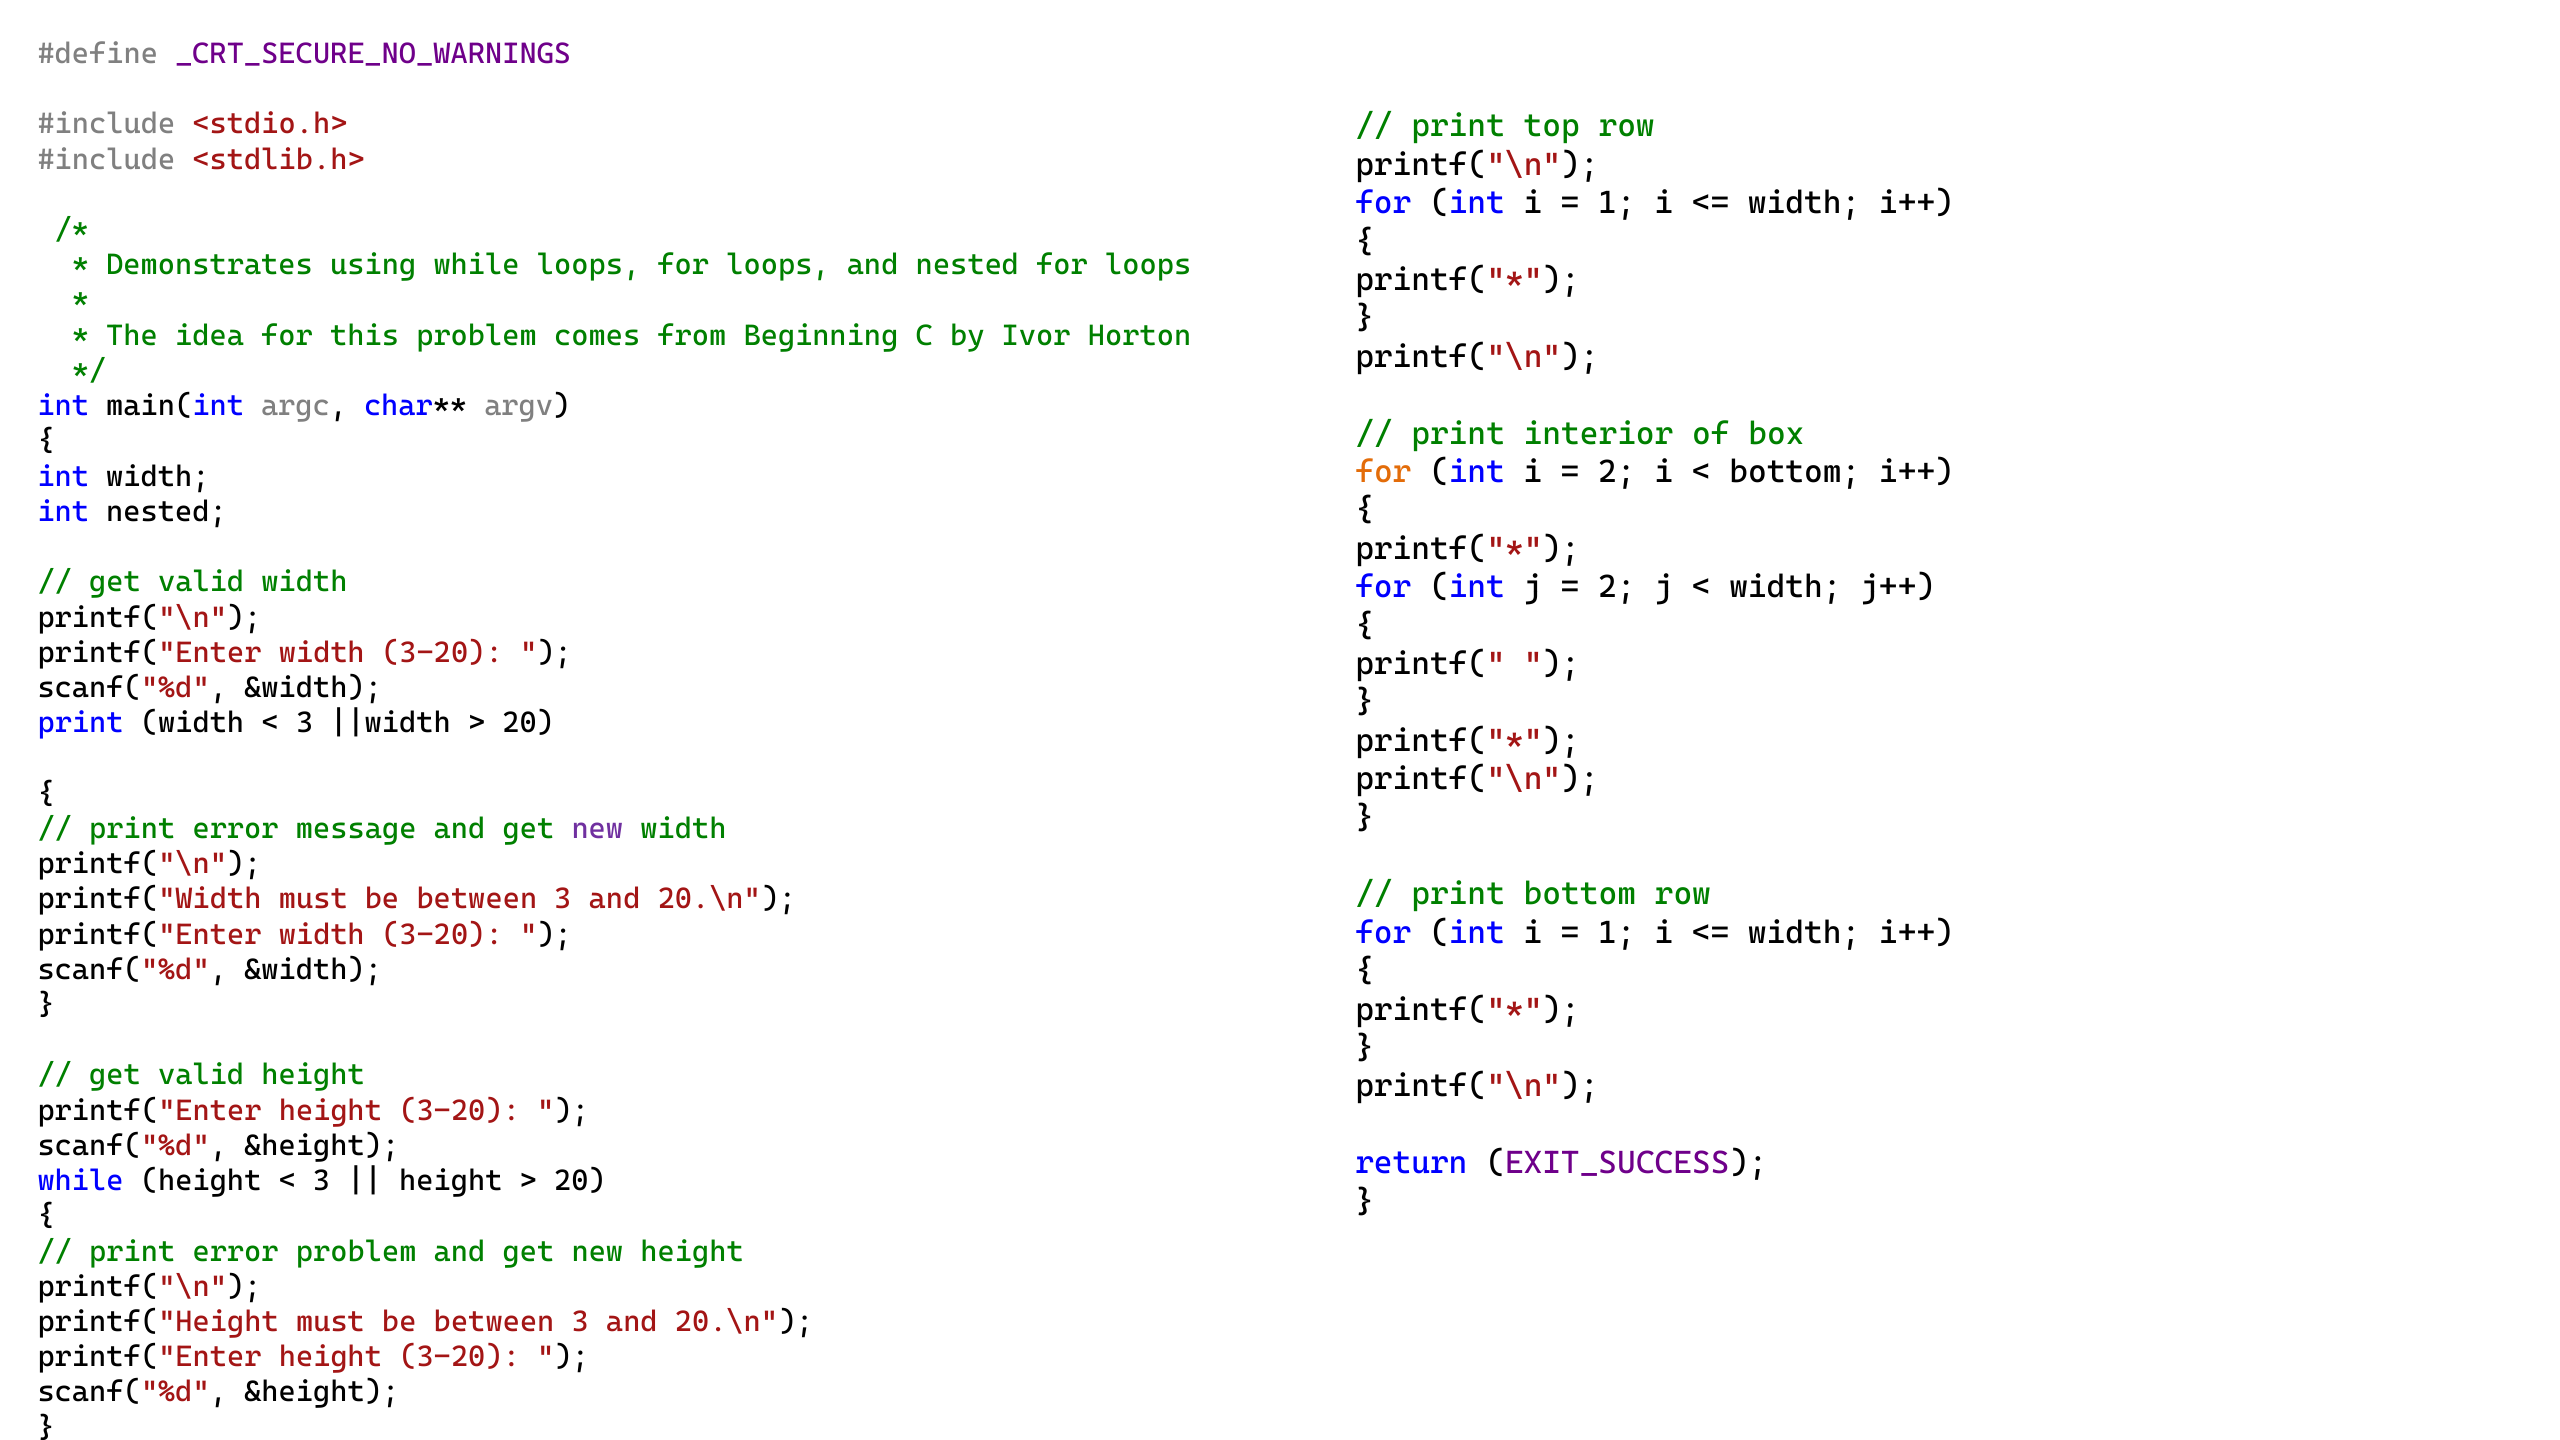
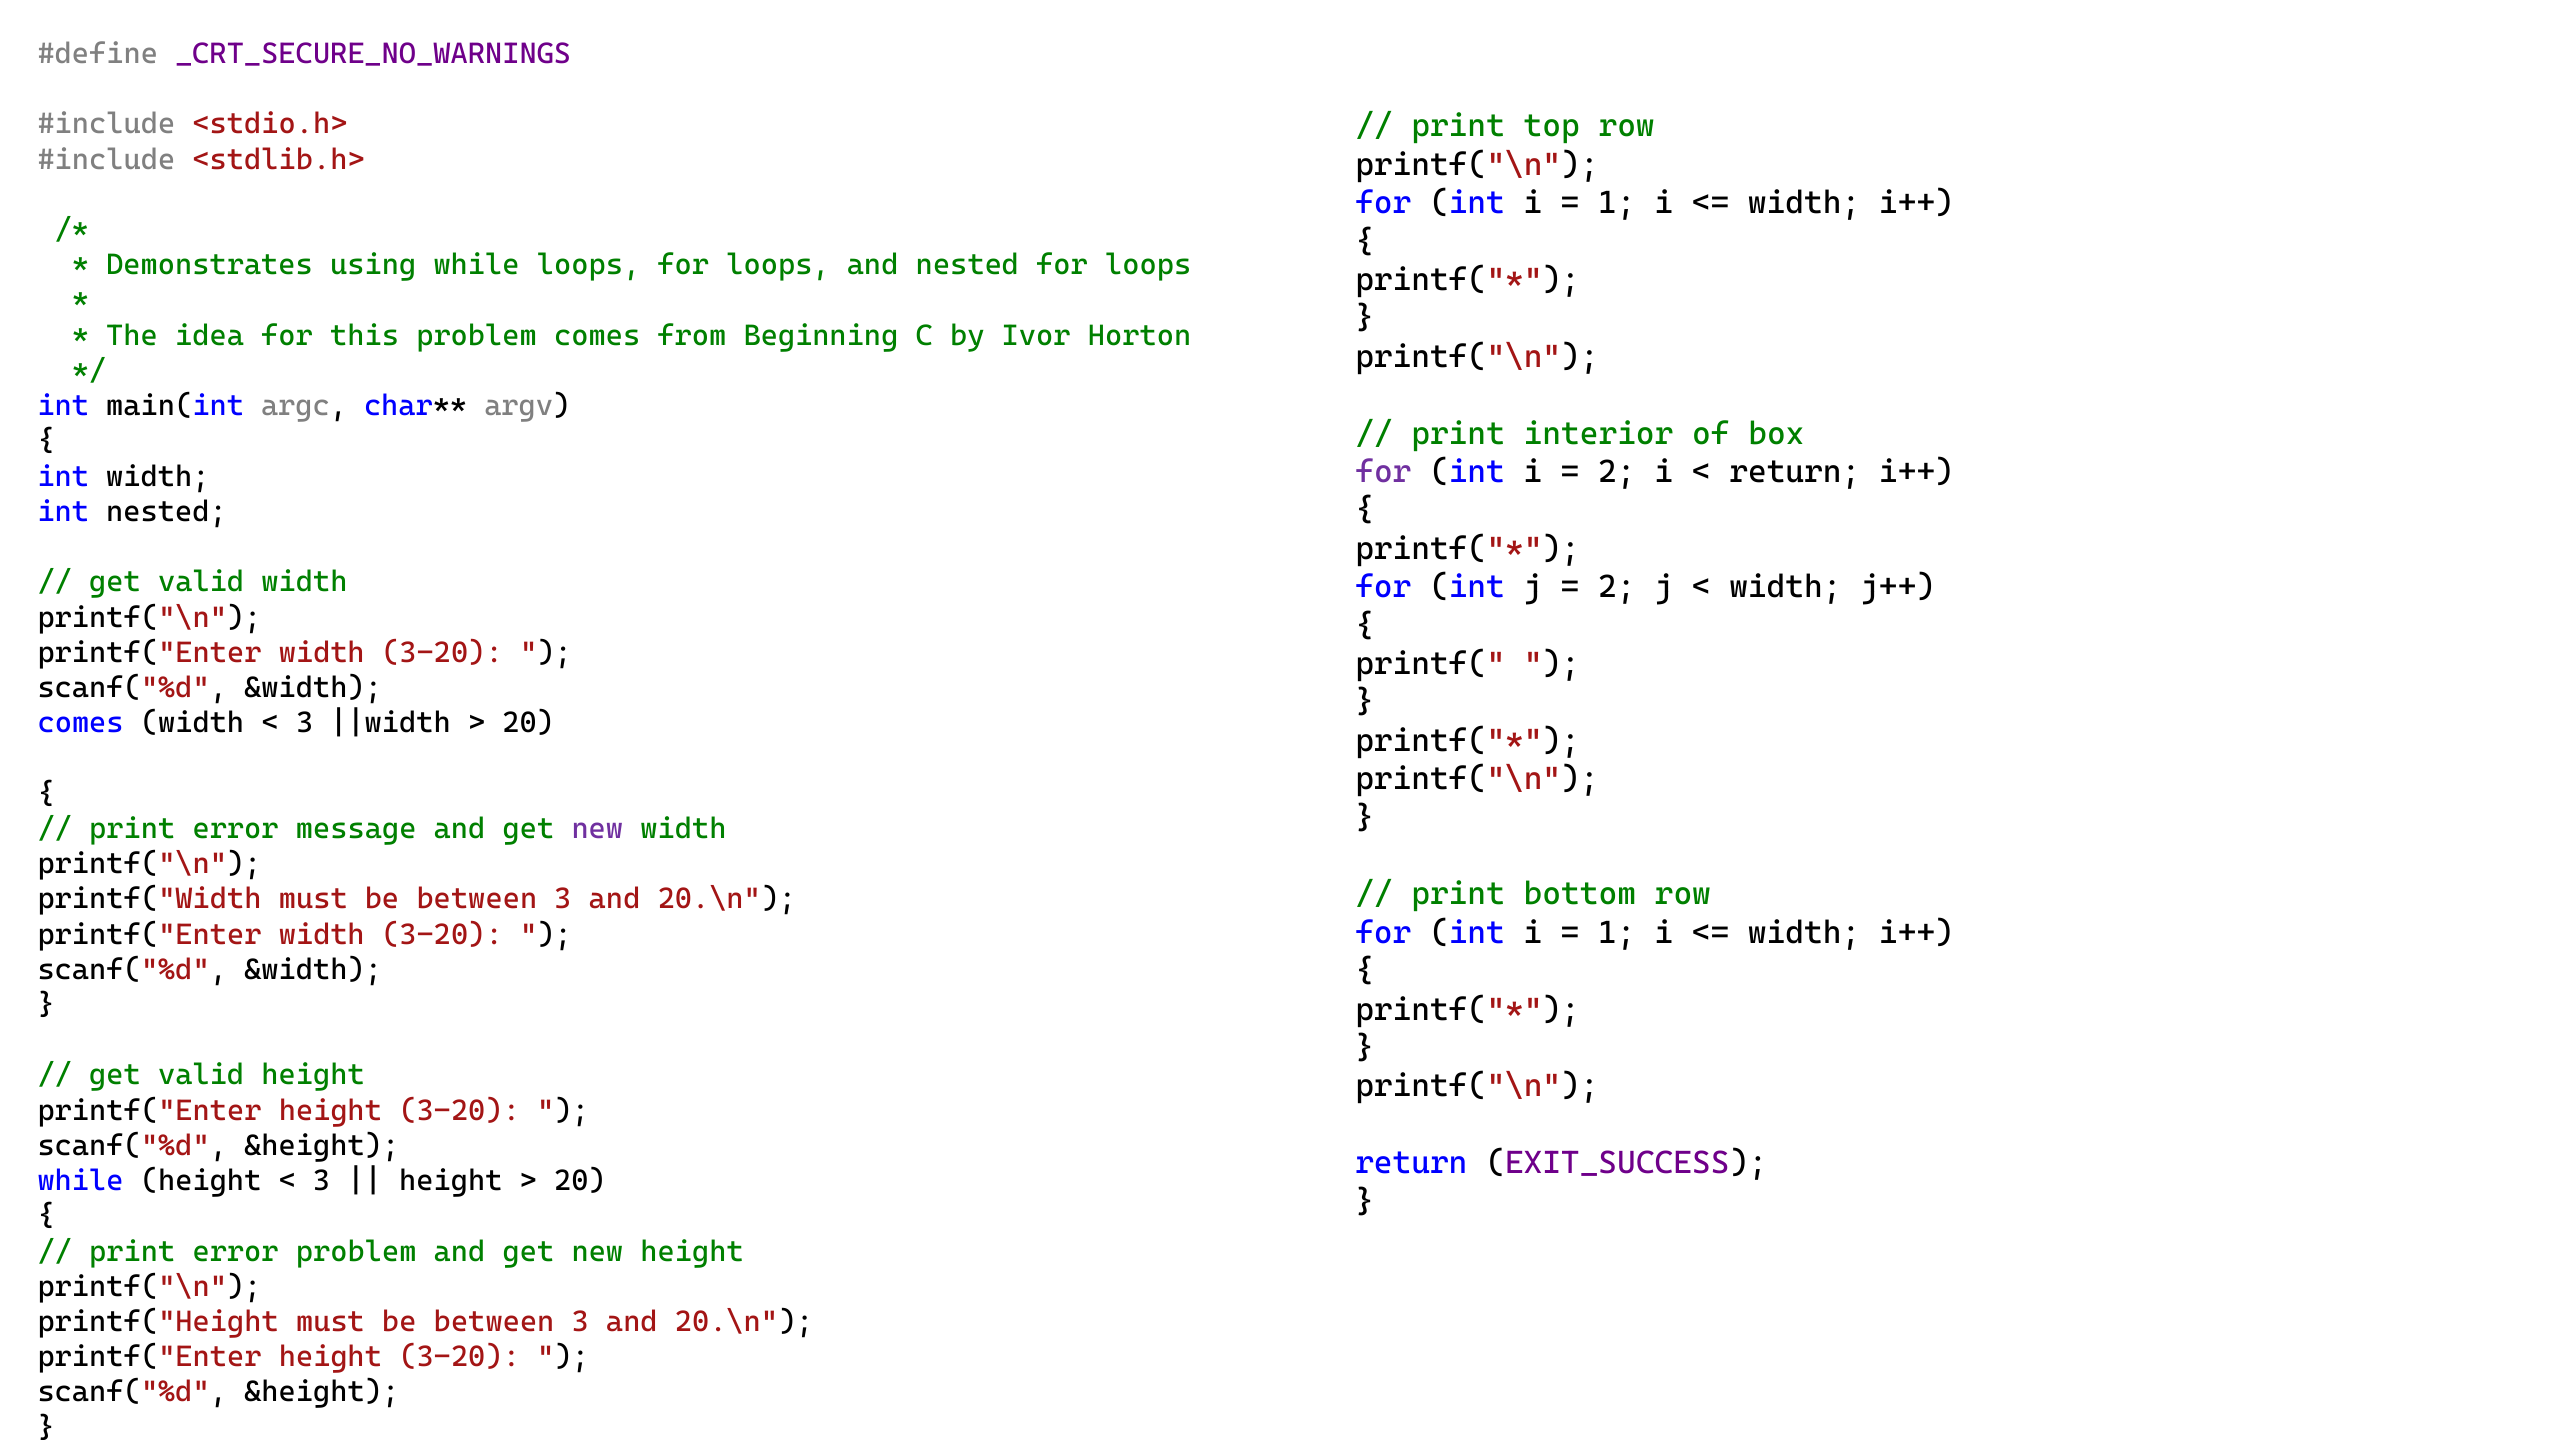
for colour: orange -> purple (1383, 472)
bottom: bottom -> return (1795, 472)
print: print -> comes (81, 723)
